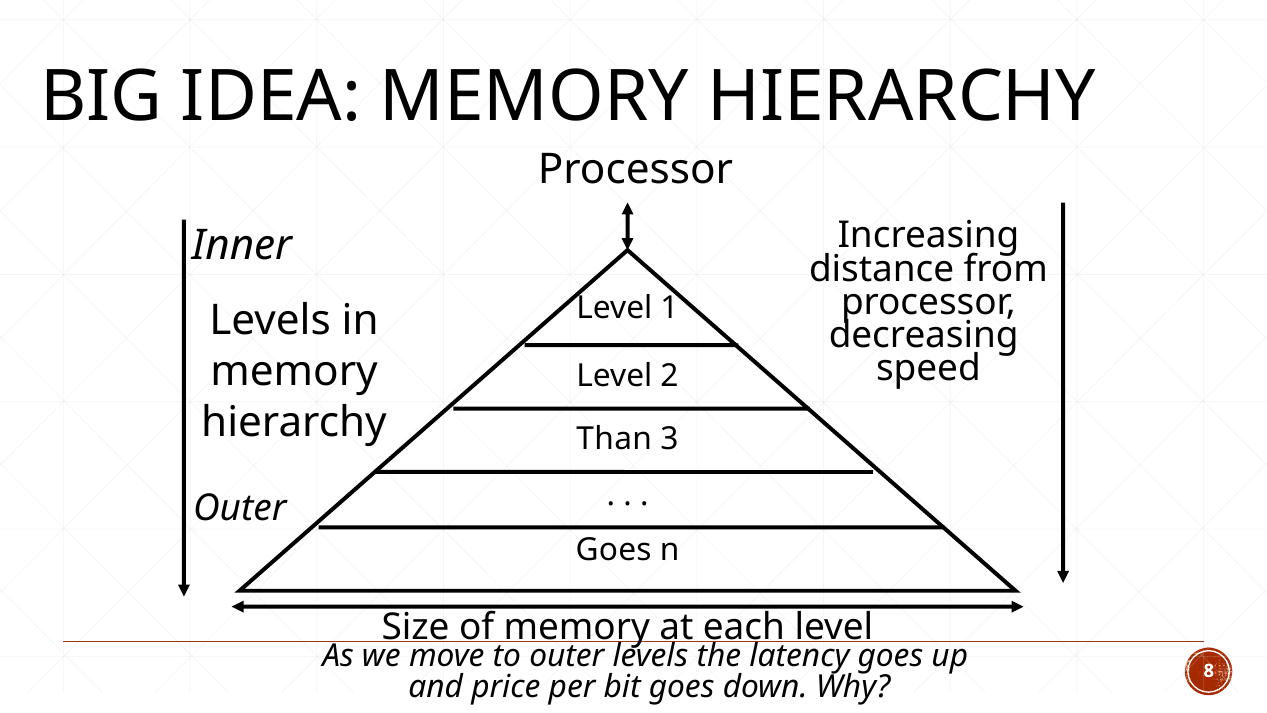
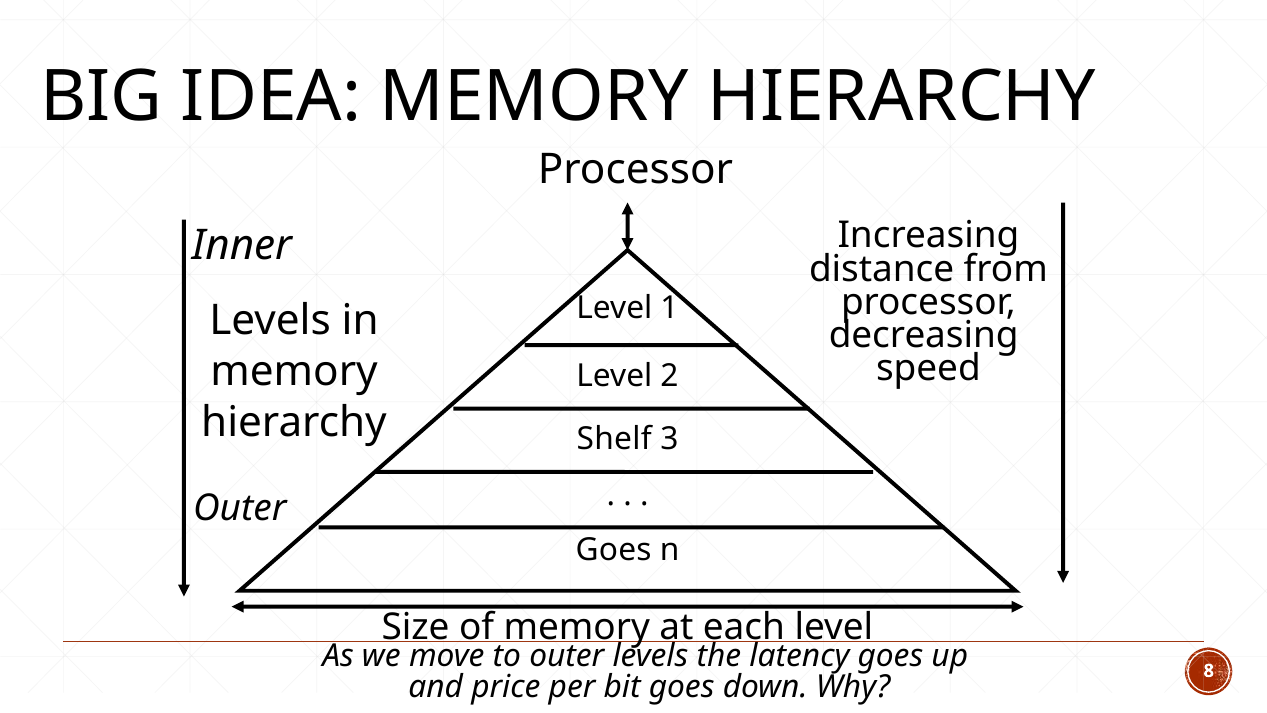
Than: Than -> Shelf (614, 439)
